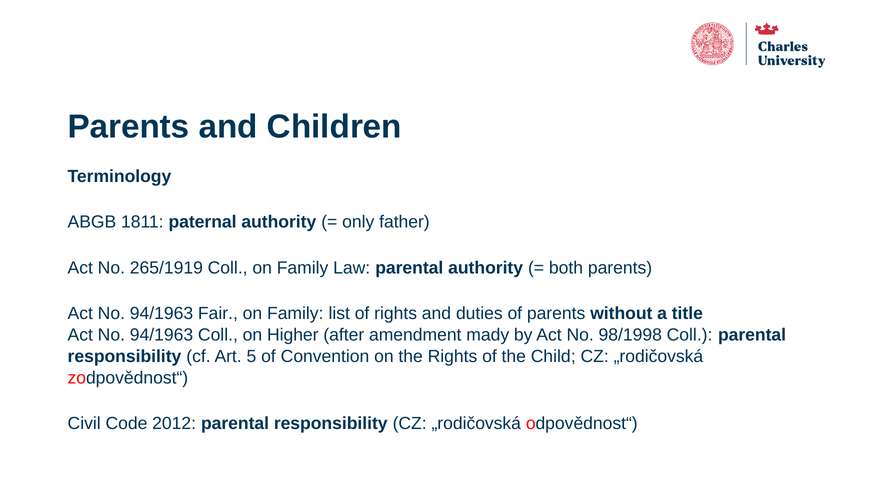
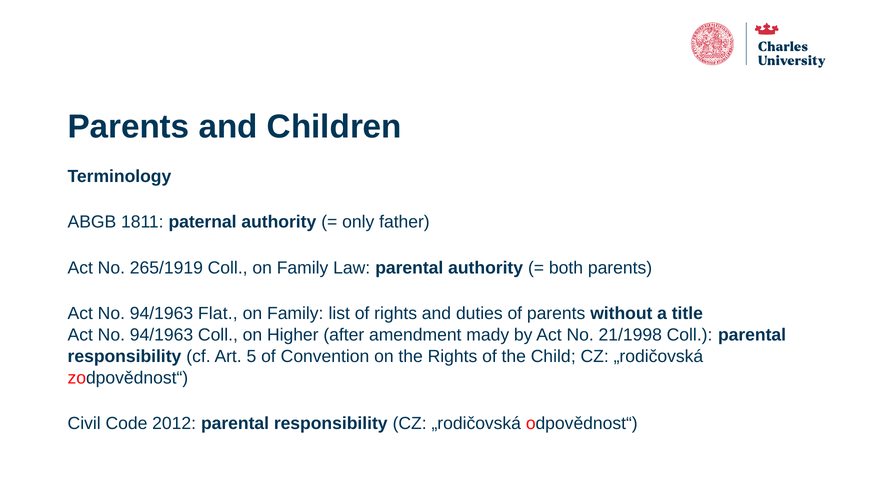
Fair: Fair -> Flat (218, 313)
98/1998: 98/1998 -> 21/1998 (630, 335)
